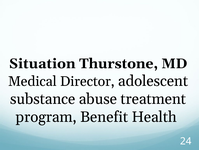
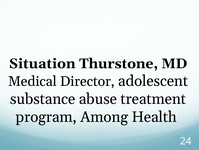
Benefit: Benefit -> Among (104, 116)
